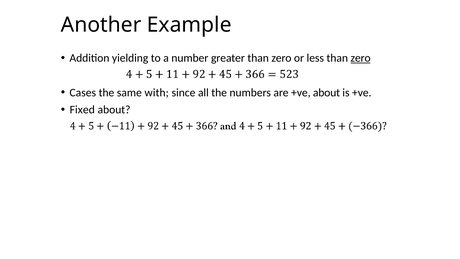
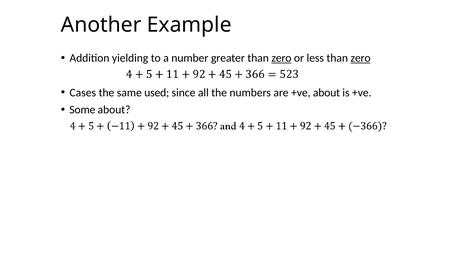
zero underline: none -> present (281, 58)
with: with -> used (157, 93)
Fixed: Fixed -> Some (82, 110)
